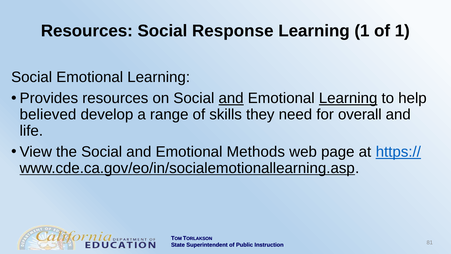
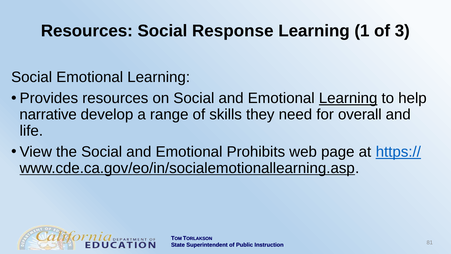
of 1: 1 -> 3 (402, 31)
and underline: present -> none (231, 98)
believed: believed -> narrative (48, 114)
Methods: Methods -> Prohibits (256, 152)
